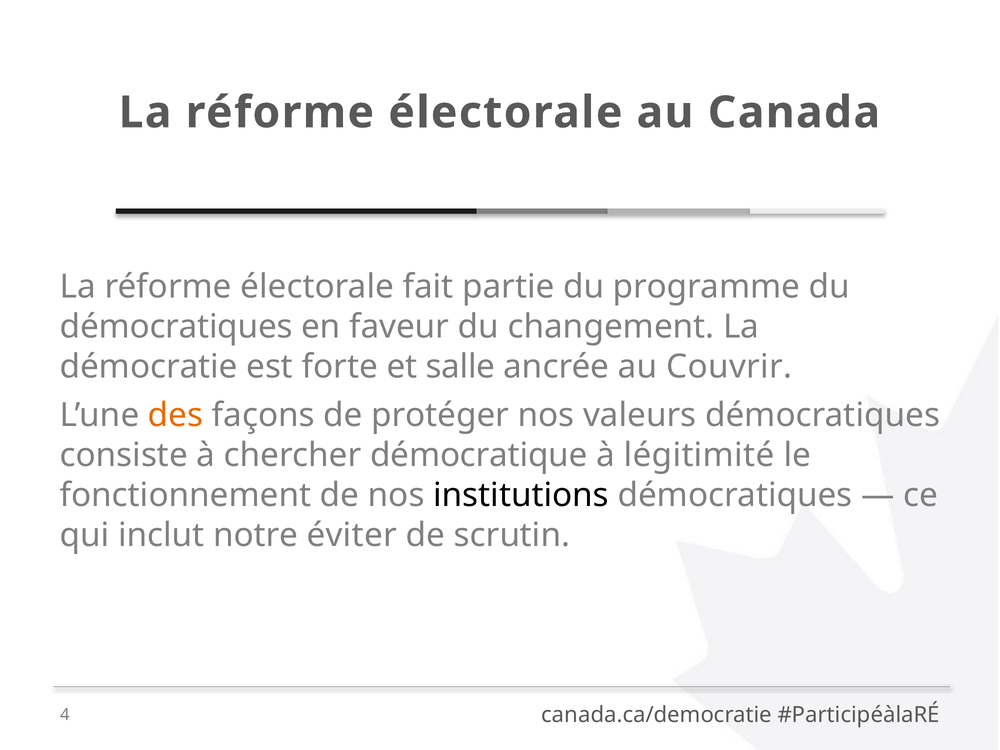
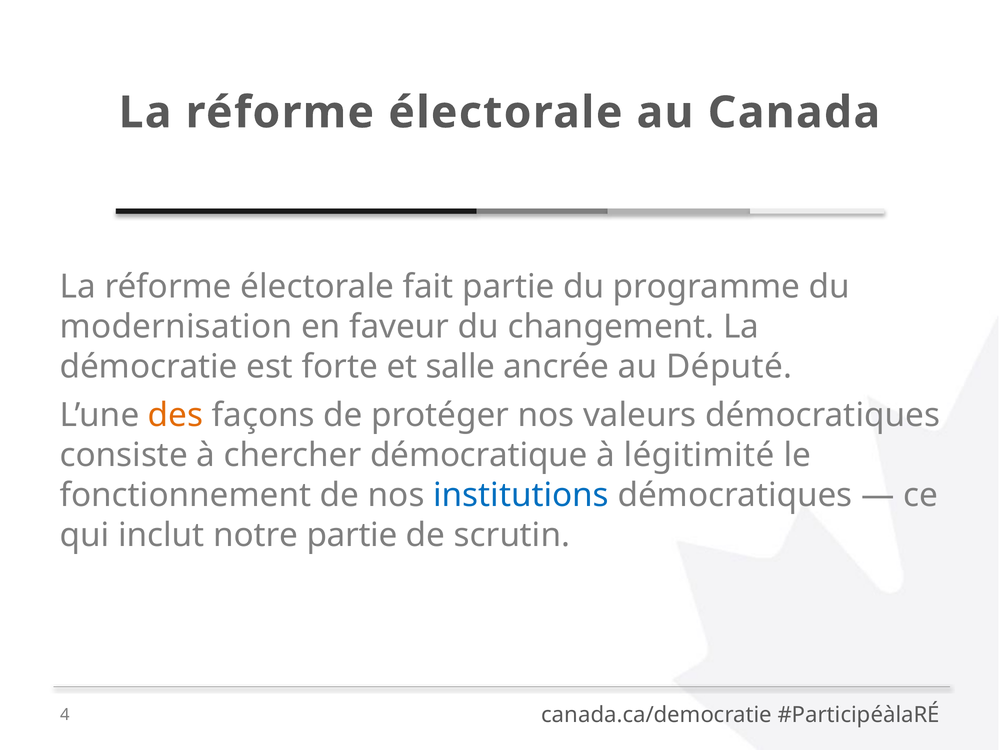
démocratiques: démocratiques -> modernisation (176, 327)
Couvrir: Couvrir -> Député (729, 367)
institutions colour: black -> blue (521, 495)
notre éviter: éviter -> partie (352, 535)
